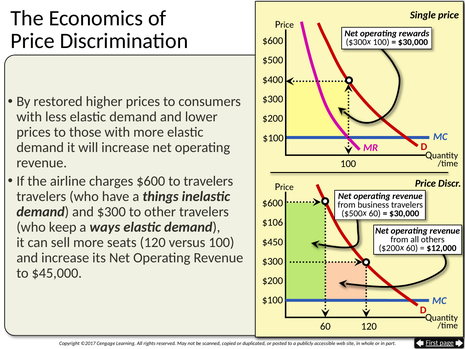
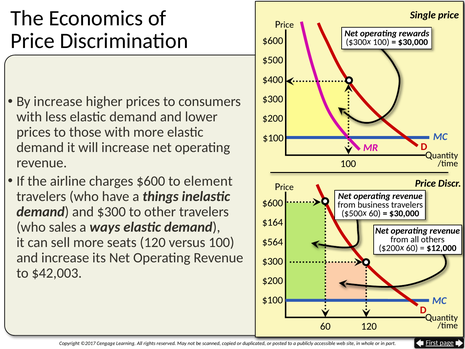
By restored: restored -> increase (58, 101)
to travelers: travelers -> element (208, 181)
$106: $106 -> $164 (273, 222)
keep: keep -> sales (63, 227)
$450: $450 -> $564 (273, 242)
$45,000: $45,000 -> $42,003 (57, 273)
